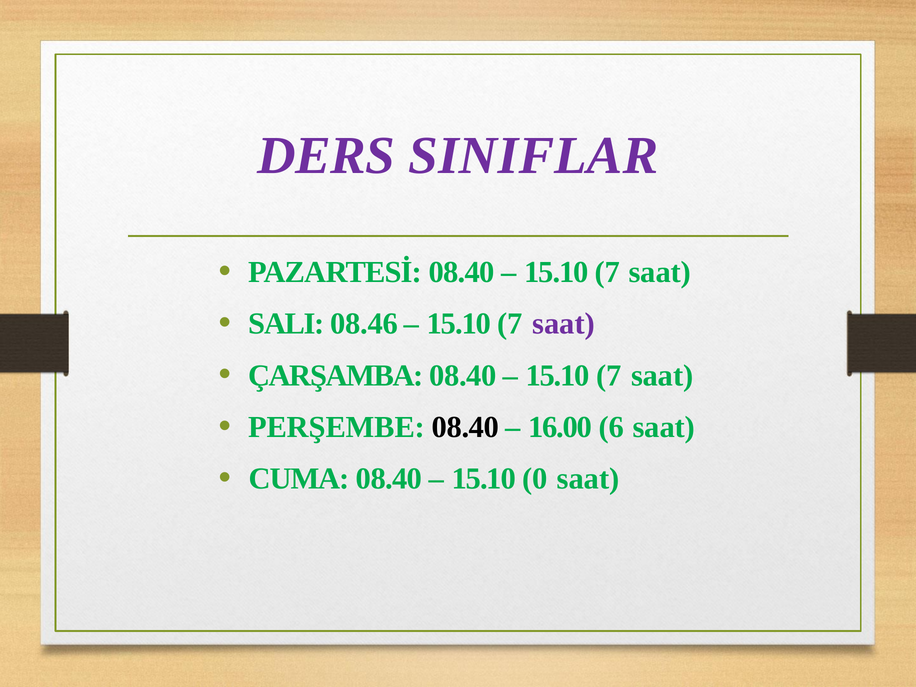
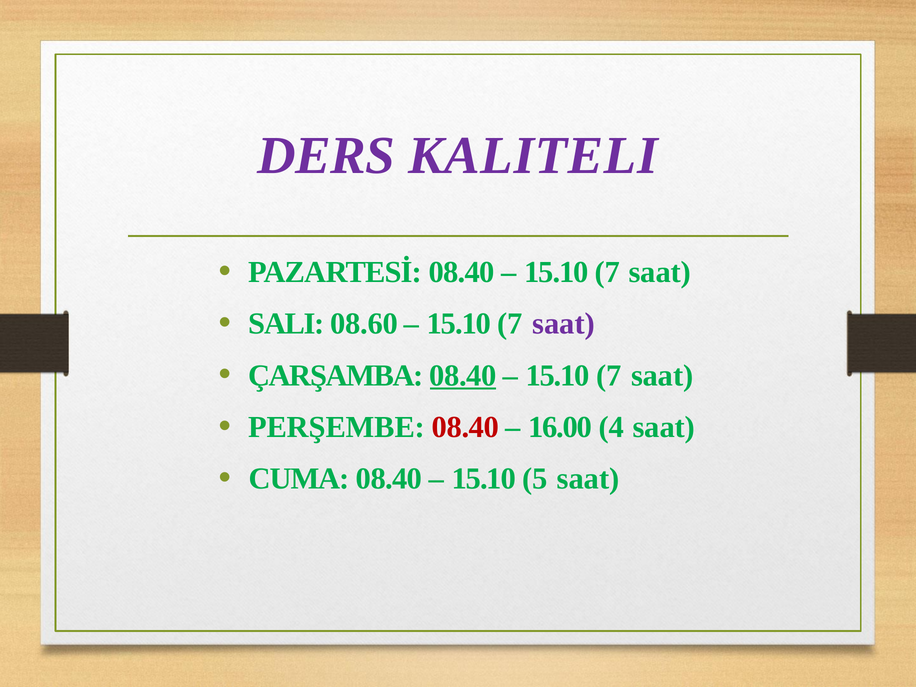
SINIFLAR: SINIFLAR -> KALITELI (533, 156)
08.46: 08.46 -> 08.60 (364, 324)
08.40 underline: none -> present (463, 375)
08.40 colour: black -> red (465, 427)
6: 6 -> 4 (611, 427)
0: 0 -> 5 (535, 479)
